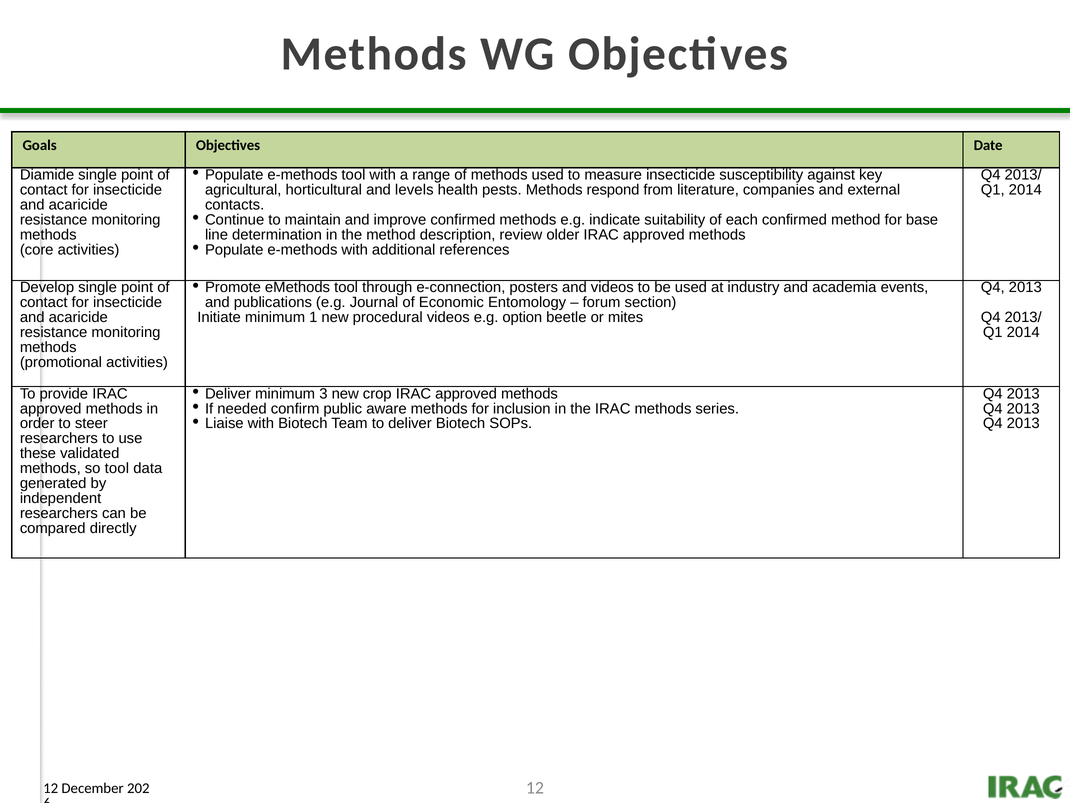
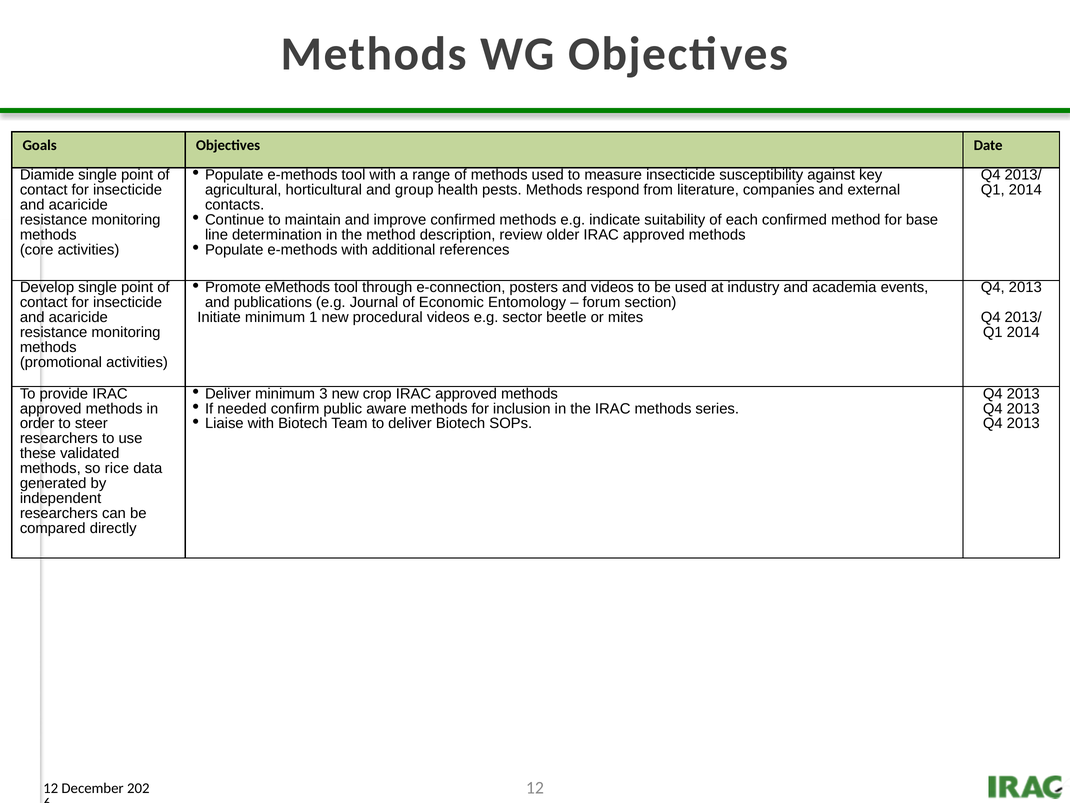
levels: levels -> group (414, 190)
option: option -> sector (522, 317)
so tool: tool -> rice (117, 468)
